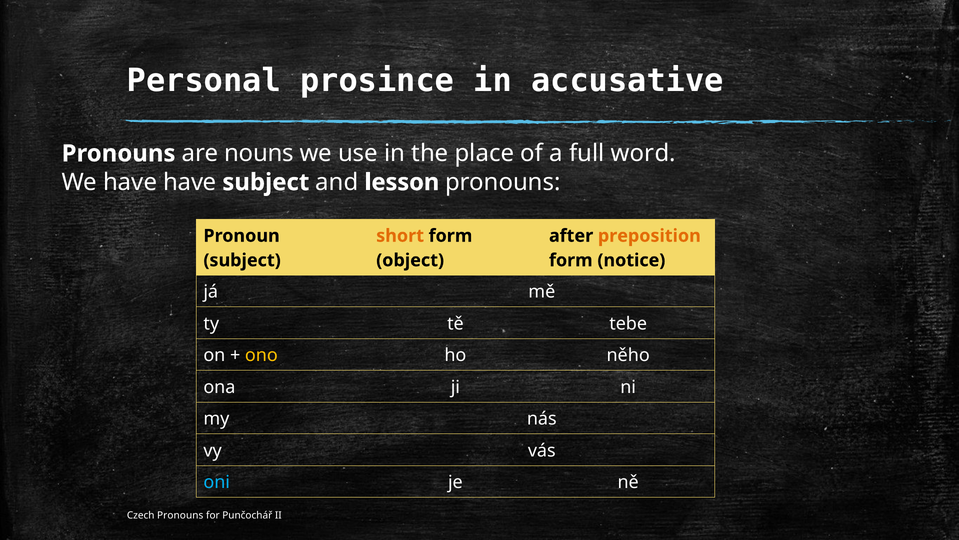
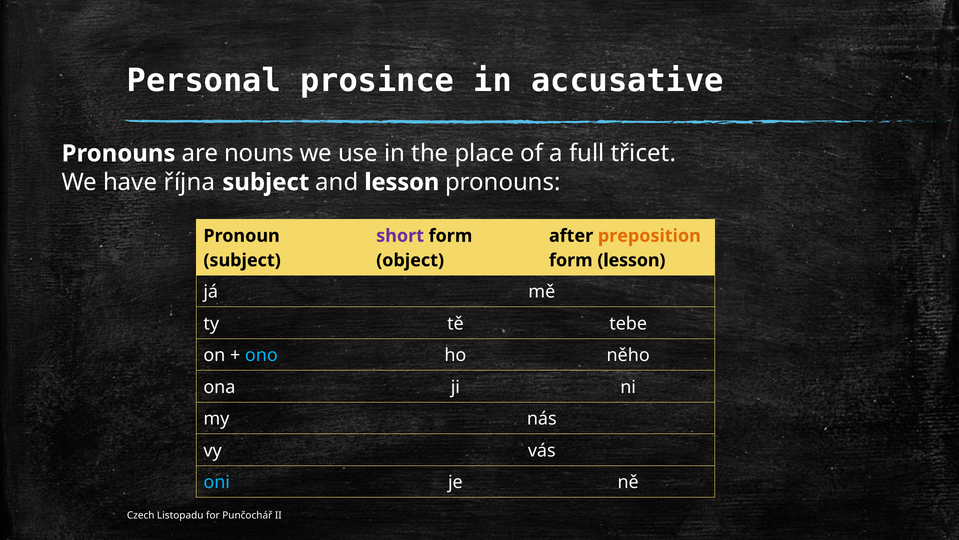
word: word -> třicet (643, 153)
have have: have -> října (190, 182)
short colour: orange -> purple (400, 236)
form notice: notice -> lesson (631, 260)
ono colour: yellow -> light blue (261, 355)
Czech Pronouns: Pronouns -> Listopadu (180, 515)
